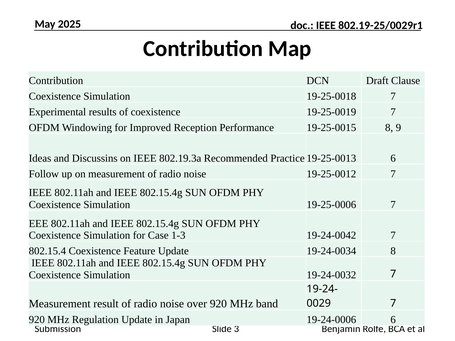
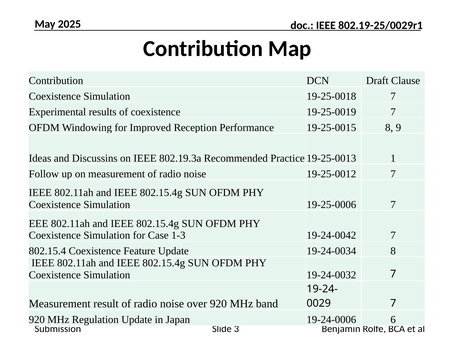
6: 6 -> 1 (393, 158)
